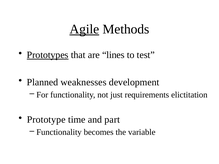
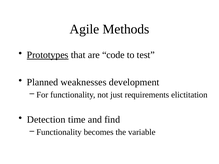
Agile underline: present -> none (84, 29)
lines: lines -> code (113, 55)
Prototype: Prototype -> Detection (46, 120)
part: part -> find (112, 120)
